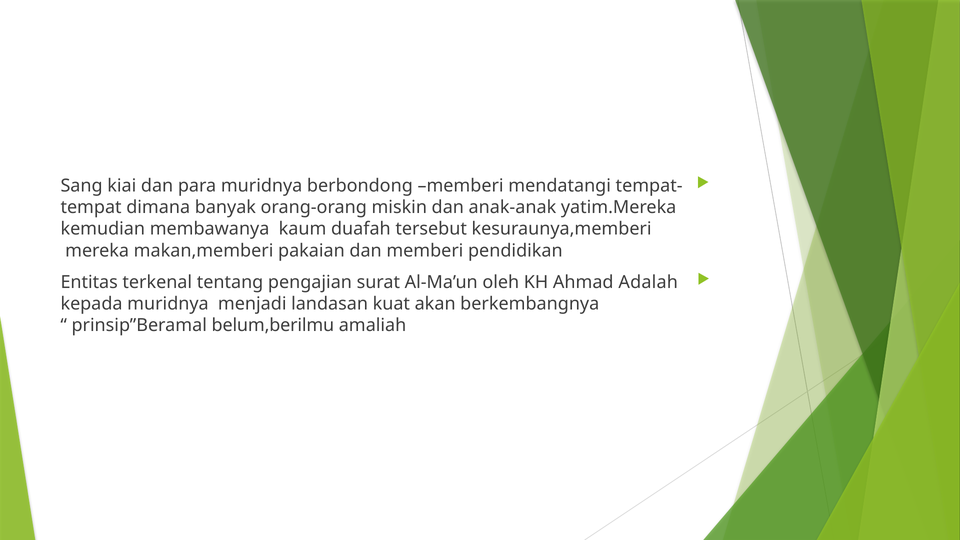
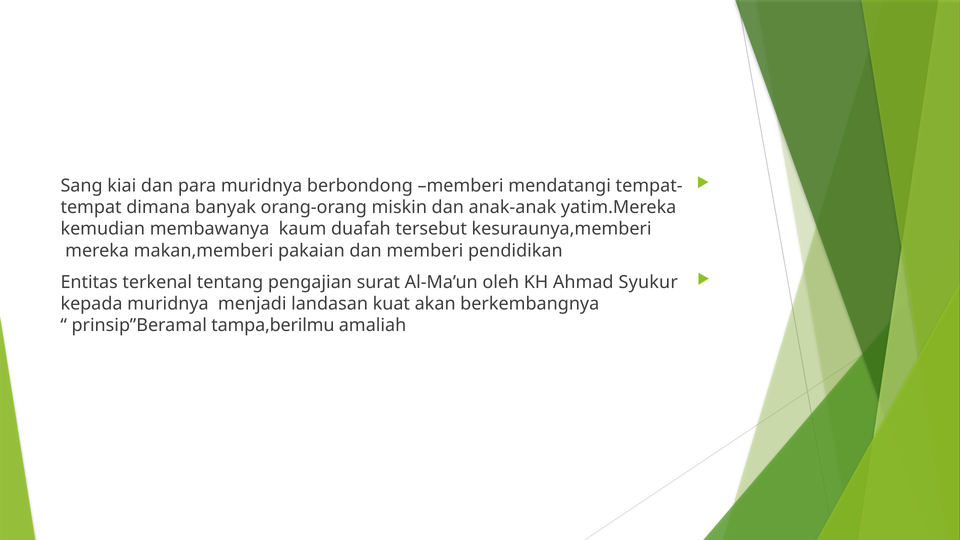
Adalah: Adalah -> Syukur (648, 282)
belum,berilmu: belum,berilmu -> tampa,berilmu (273, 325)
